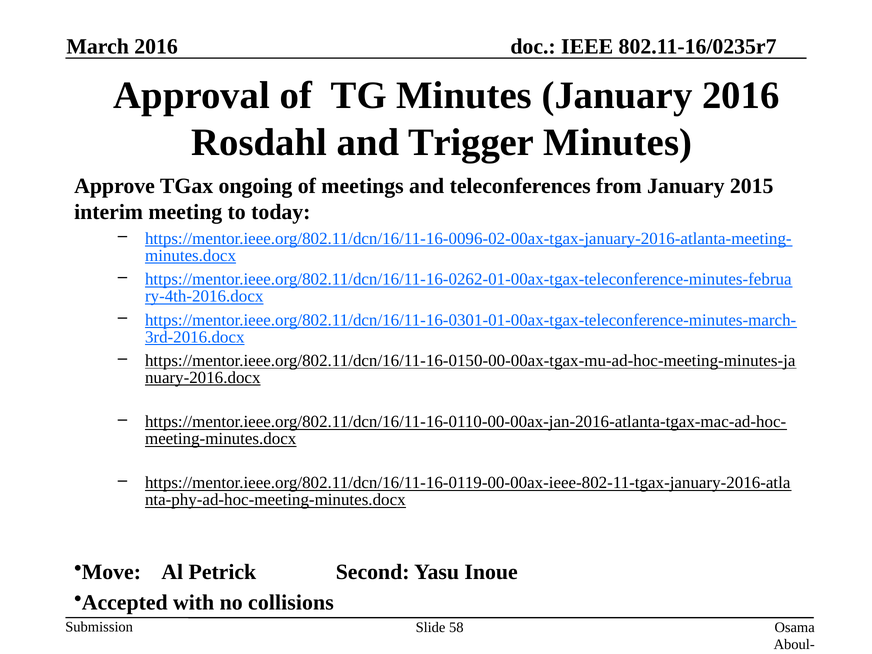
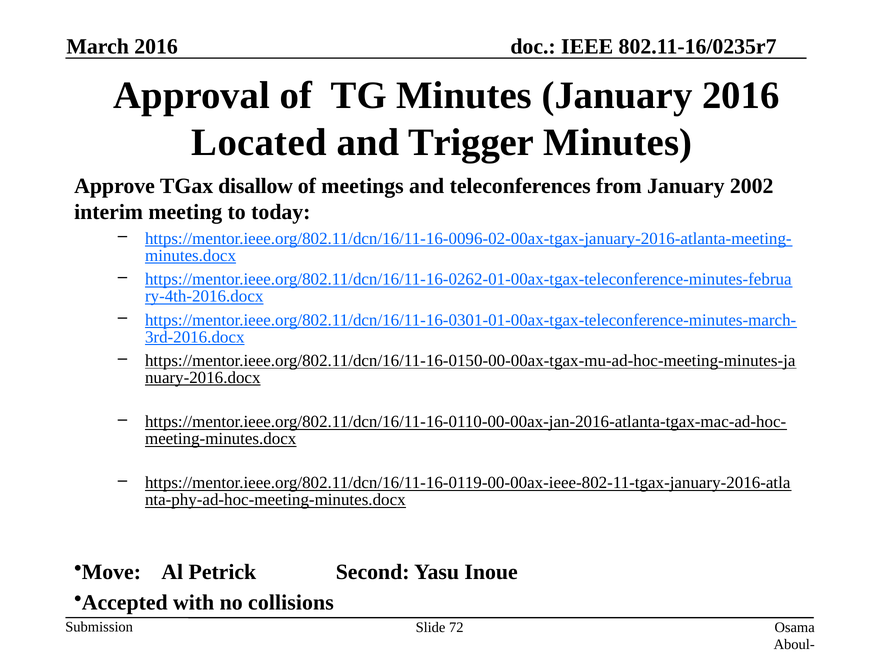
Rosdahl: Rosdahl -> Located (259, 142)
ongoing: ongoing -> disallow (256, 186)
2015: 2015 -> 2002 (752, 186)
58: 58 -> 72 (456, 627)
